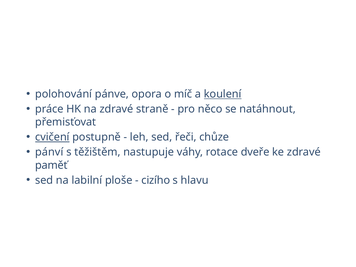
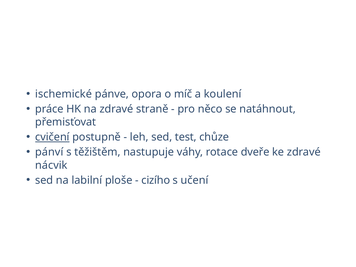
polohování: polohování -> ischemické (64, 94)
koulení underline: present -> none (223, 94)
řeči: řeči -> test (186, 137)
paměť: paměť -> nácvik (51, 165)
hlavu: hlavu -> učení (195, 180)
